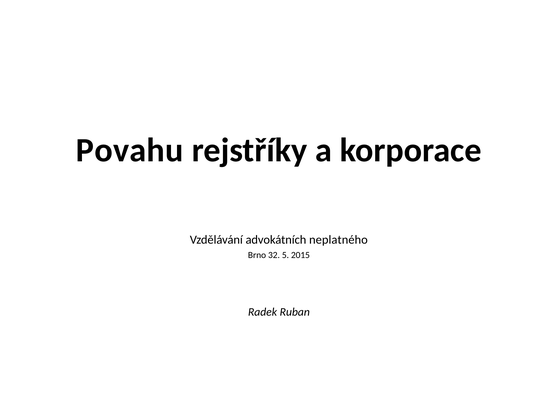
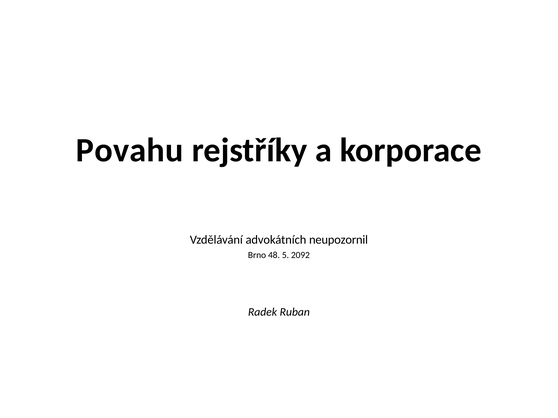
neplatného: neplatného -> neupozornil (339, 240)
32: 32 -> 48 (274, 256)
2015: 2015 -> 2092 (300, 256)
